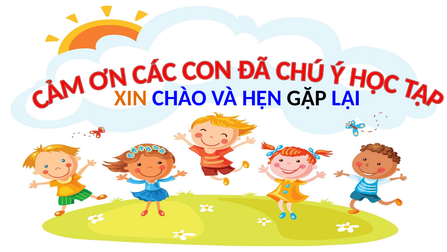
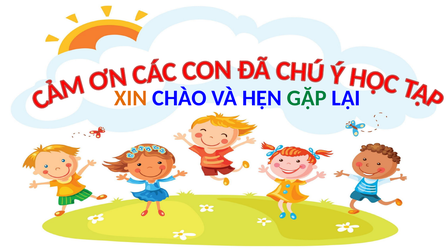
GẶP colour: black -> green (307, 98)
